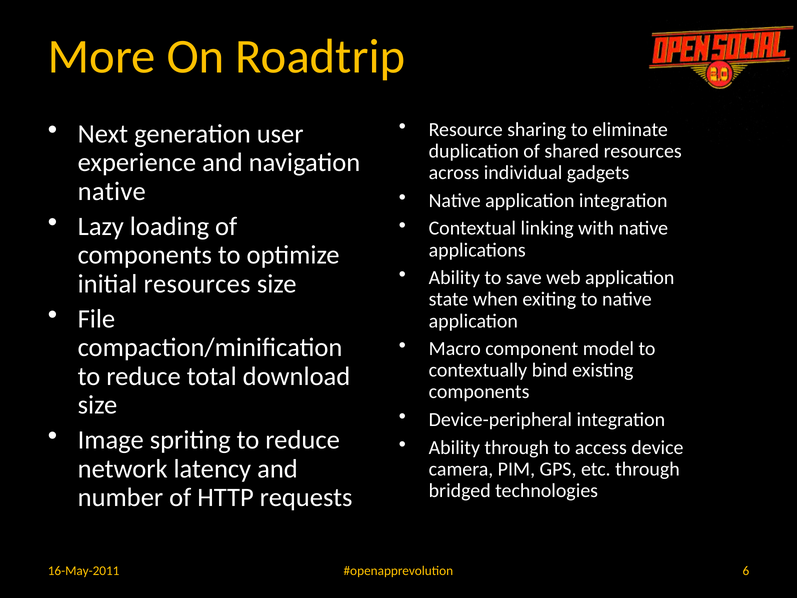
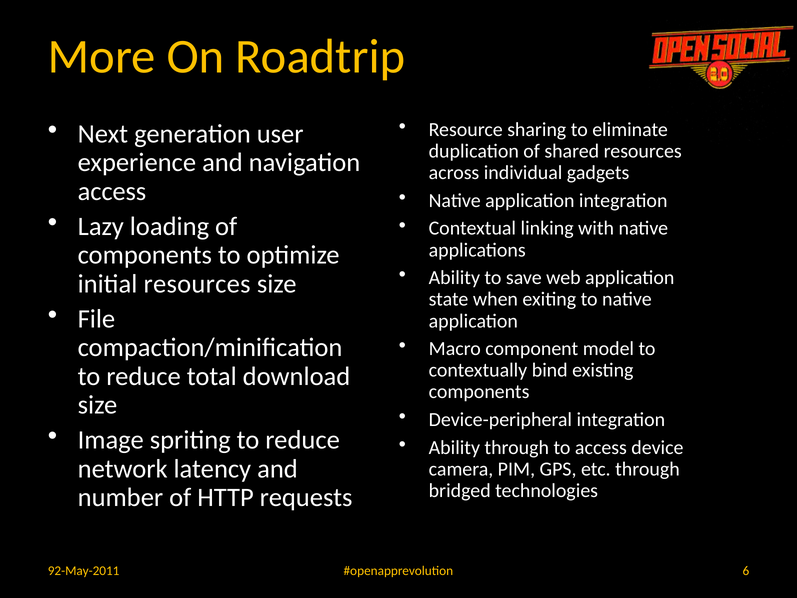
native: native -> access (112, 191)
16-May-2011: 16-May-2011 -> 92-May-2011 (84, 571)
